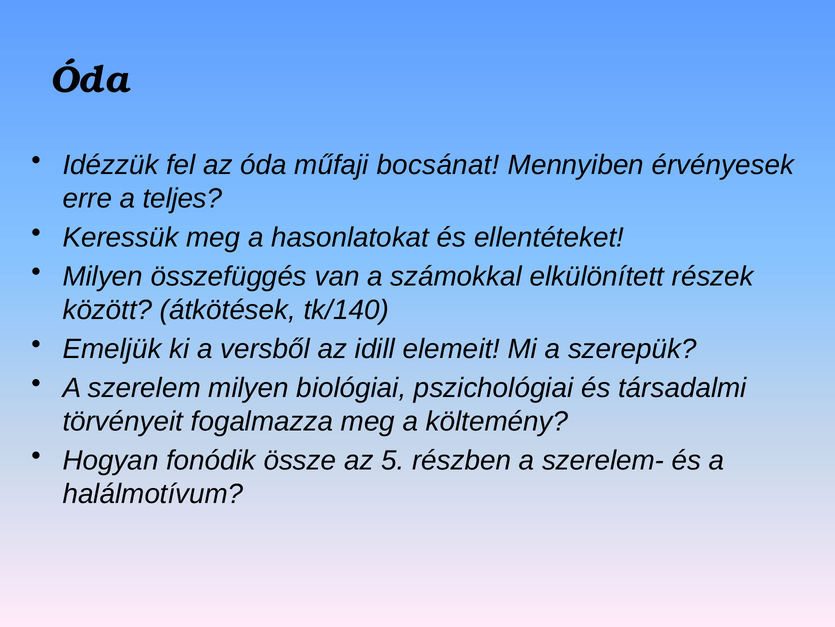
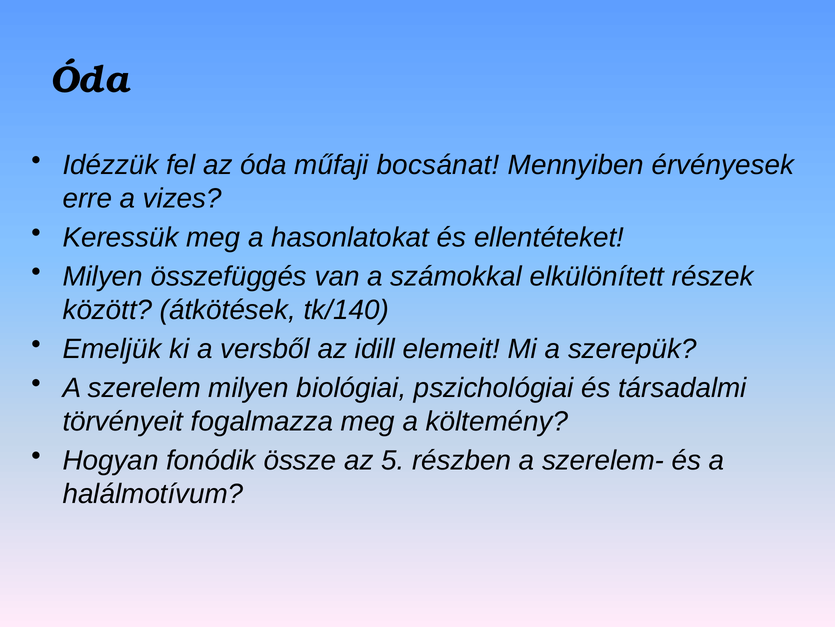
teljes: teljes -> vizes (182, 198)
